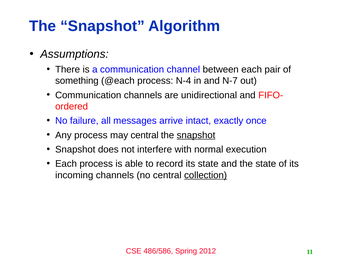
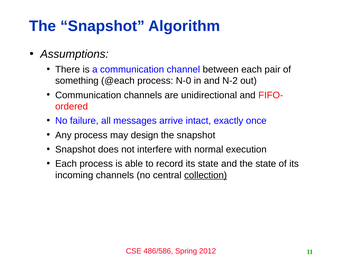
N-4: N-4 -> N-0 (184, 81)
N-7: N-7 -> N-2 (230, 81)
may central: central -> design (145, 135)
snapshot underline: present -> none (196, 135)
